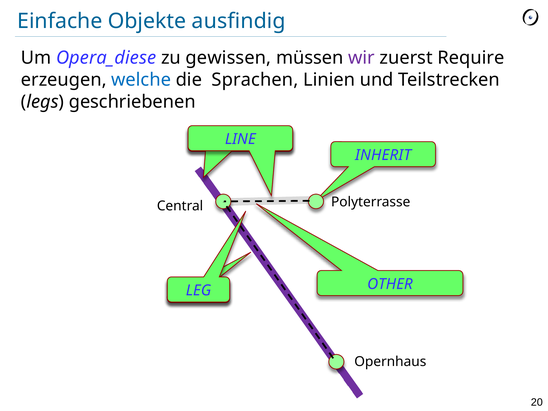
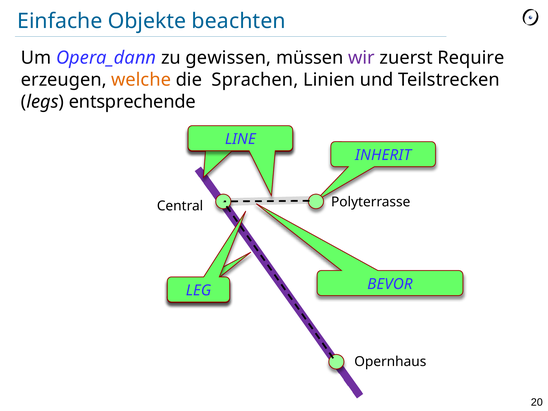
ausfindig: ausfindig -> beachten (239, 21)
Opera_diese: Opera_diese -> Opera_dann (106, 58)
welche colour: blue -> orange (141, 80)
geschriebenen: geschriebenen -> entsprechende (132, 102)
OTHER: OTHER -> BEVOR (390, 284)
